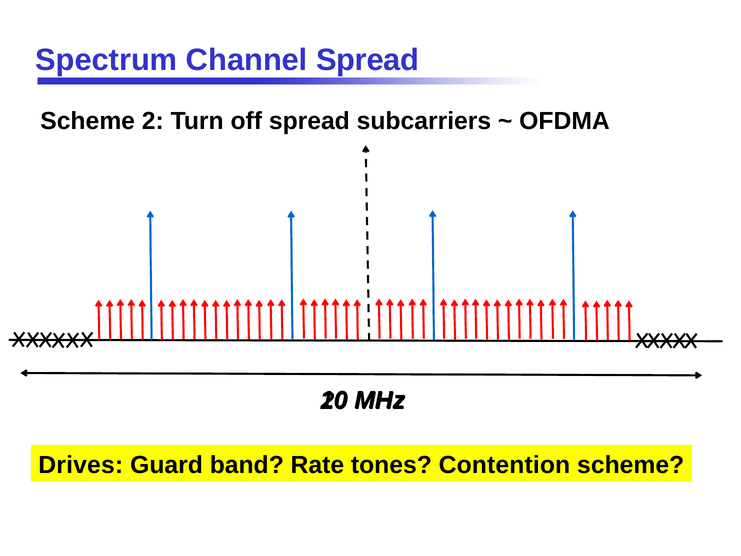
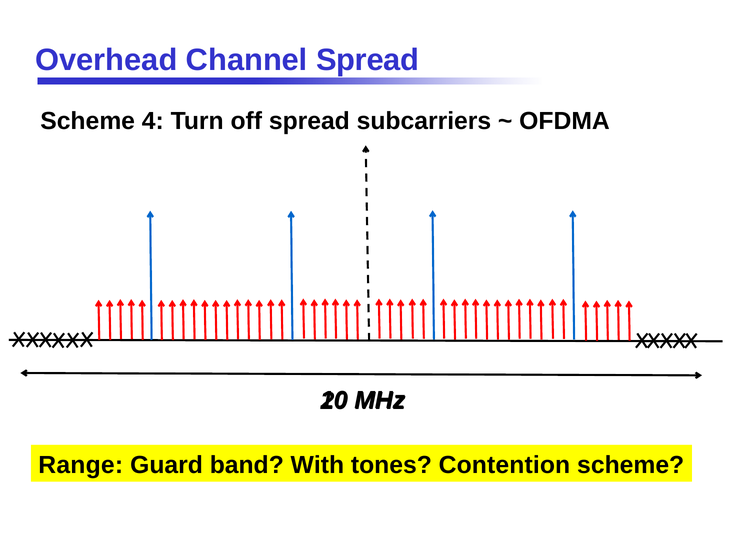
Spectrum: Spectrum -> Overhead (106, 60)
2: 2 -> 4 (153, 121)
Drives: Drives -> Range (81, 465)
Rate: Rate -> With (317, 465)
